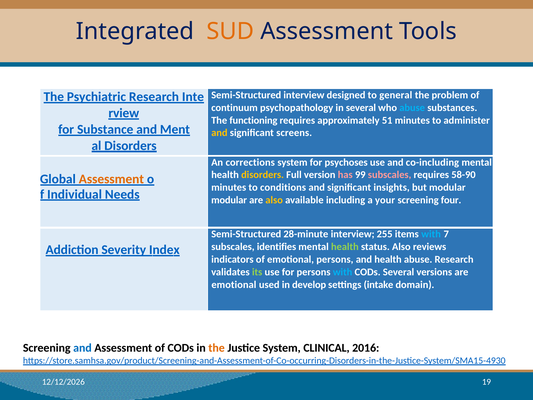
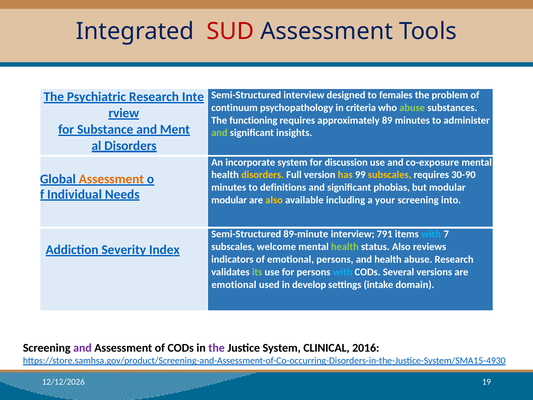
SUD colour: orange -> red (230, 31)
general: general -> females (396, 95)
in several: several -> criteria (361, 108)
abuse colour: light blue -> light green (412, 108)
51: 51 -> 89 (387, 120)
and colour: yellow -> light green (219, 133)
screens: screens -> insights (294, 133)
corrections: corrections -> incorporate (250, 162)
psychoses: psychoses -> discussion (346, 162)
co-including: co-including -> co-exposure (432, 162)
has colour: pink -> yellow (345, 175)
subscales colour: pink -> yellow (390, 175)
58-90: 58-90 -> 30-90 (463, 175)
conditions: conditions -> definitions (283, 187)
insights: insights -> phobias (392, 187)
four: four -> into (451, 200)
28-minute: 28-minute -> 89-minute (306, 234)
255: 255 -> 791 (385, 234)
identifies: identifies -> welcome (276, 247)
and colour: blue -> purple (82, 348)
the colour: orange -> purple (217, 348)
